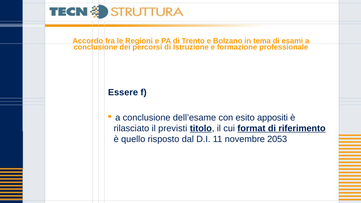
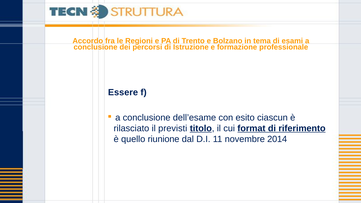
appositi: appositi -> ciascun (272, 118)
risposto: risposto -> riunione (164, 139)
2053: 2053 -> 2014 (277, 139)
